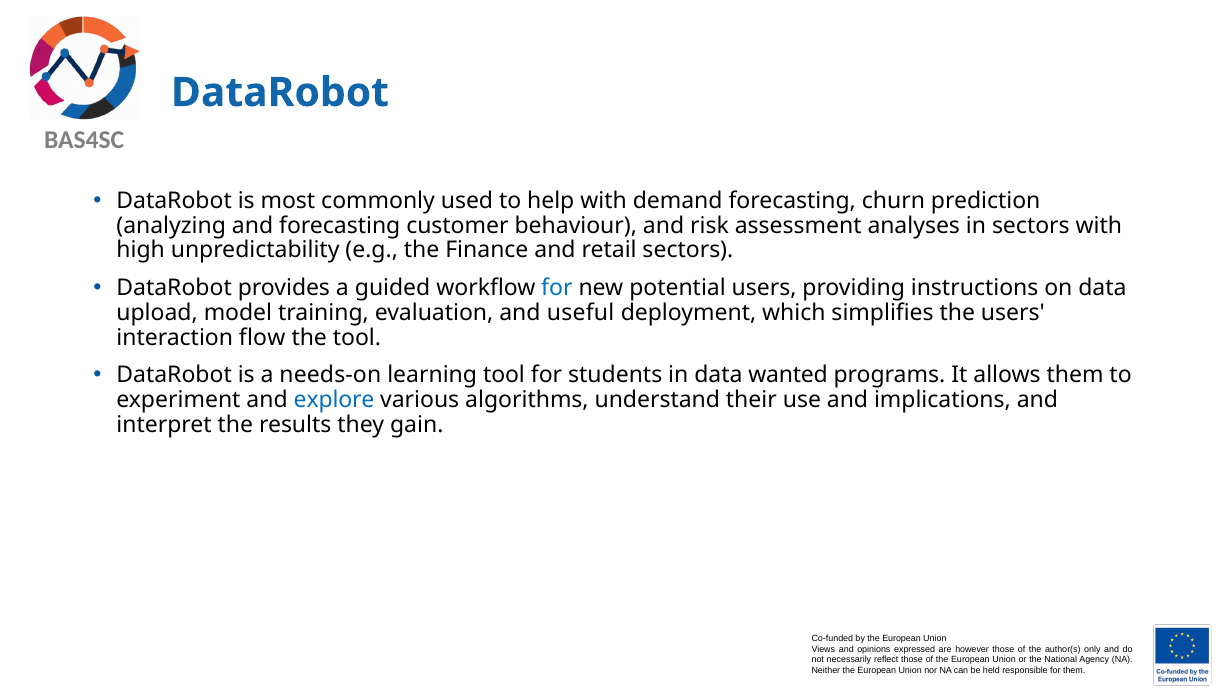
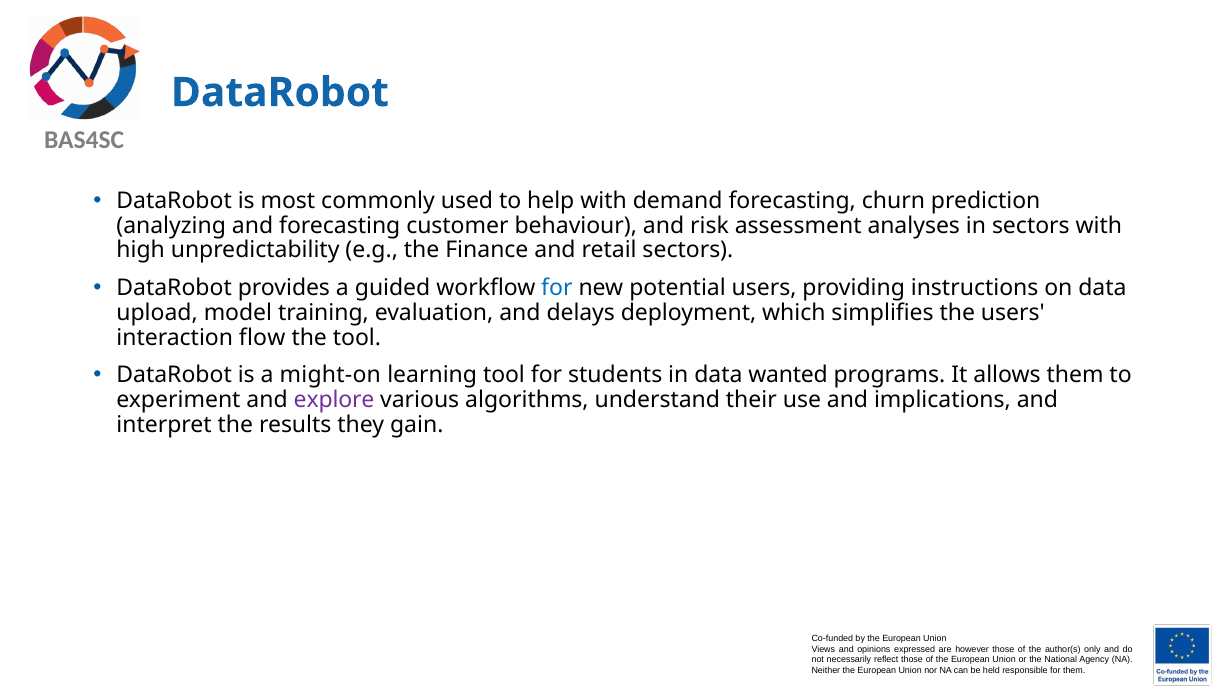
useful: useful -> delays (581, 313)
needs-on: needs-on -> might-on (330, 375)
explore colour: blue -> purple (334, 400)
